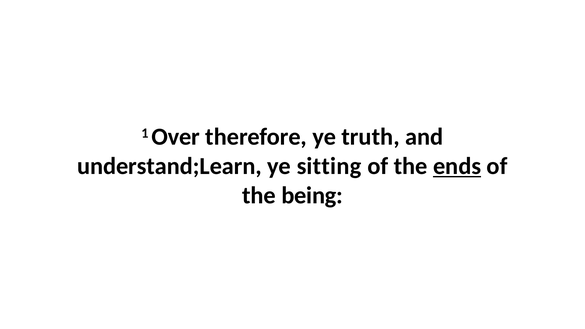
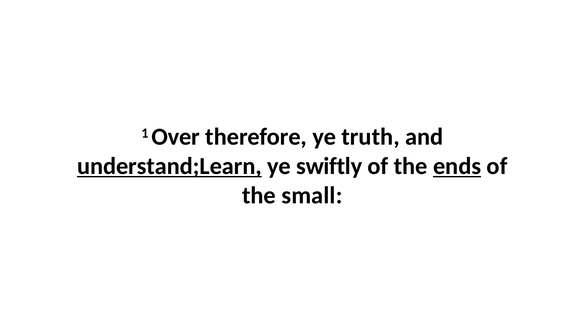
understand;Learn underline: none -> present (169, 166)
sitting: sitting -> swiftly (329, 166)
being: being -> small (312, 195)
